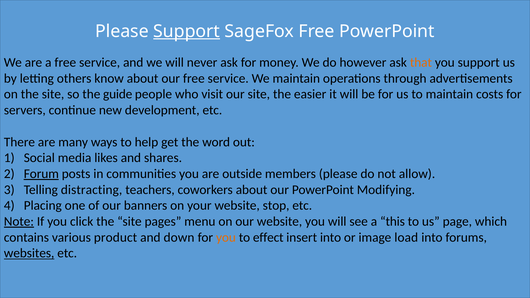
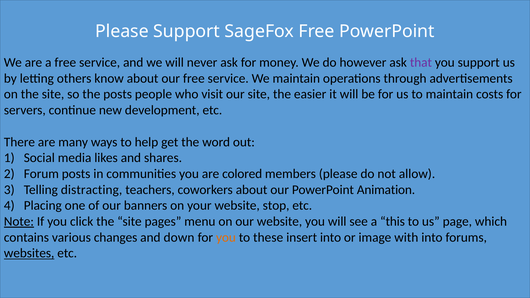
Support underline: present -> none (187, 31)
that colour: orange -> purple (421, 63)
the guide: guide -> posts (118, 94)
Forum underline: present -> none (41, 174)
outside: outside -> colored (242, 174)
Modifying: Modifying -> Animation (386, 190)
product: product -> changes (116, 237)
effect: effect -> these (268, 237)
load: load -> with (406, 237)
